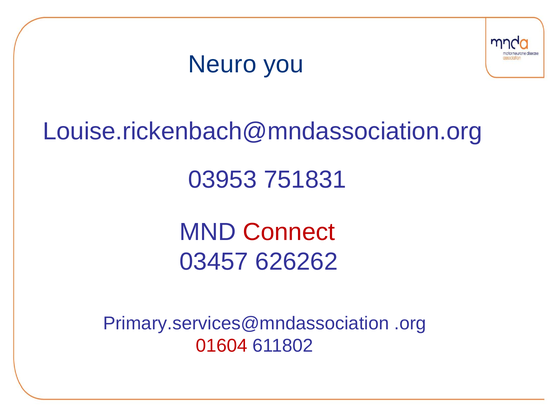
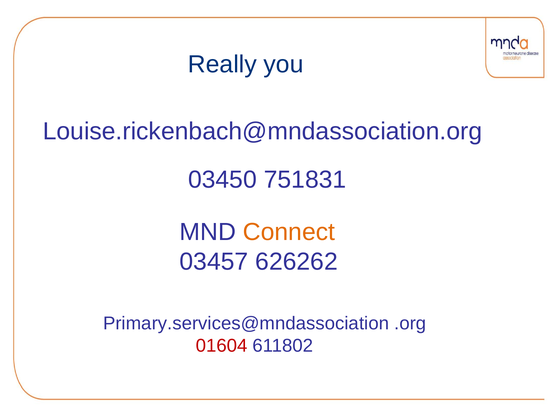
Neuro: Neuro -> Really (222, 64)
03953: 03953 -> 03450 (222, 180)
Connect colour: red -> orange (289, 233)
